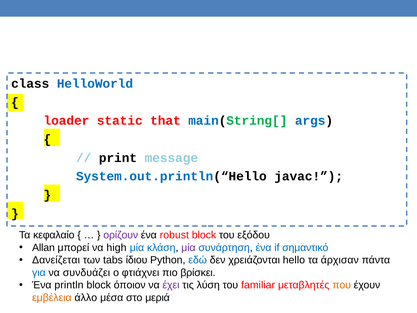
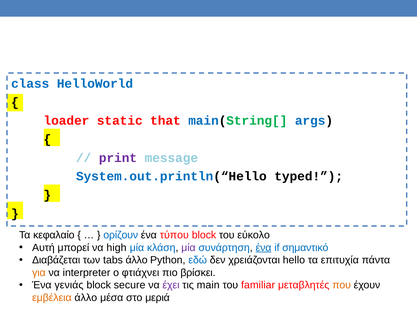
class colour: black -> blue (30, 84)
print colour: black -> purple (118, 158)
javac: javac -> typed (309, 176)
ορίζουν colour: purple -> blue (121, 235)
robust: robust -> τύπου (174, 235)
εξόδου: εξόδου -> εύκολο (254, 235)
Allan: Allan -> Αυτή (43, 247)
ένα underline: none -> present (264, 247)
Δανείζεται: Δανείζεται -> Διαβάζεται (56, 260)
tabs ίδιου: ίδιου -> άλλο (137, 260)
άρχισαν: άρχισαν -> επιτυχία (340, 260)
για colour: blue -> orange (39, 272)
συνδυάζει: συνδυάζει -> interpreter (86, 272)
println: println -> γενιάς (69, 285)
όποιον: όποιον -> secure (130, 285)
λύση: λύση -> main (208, 285)
